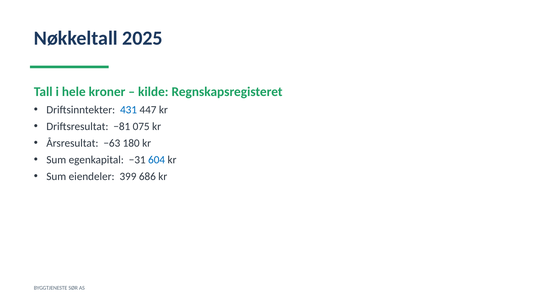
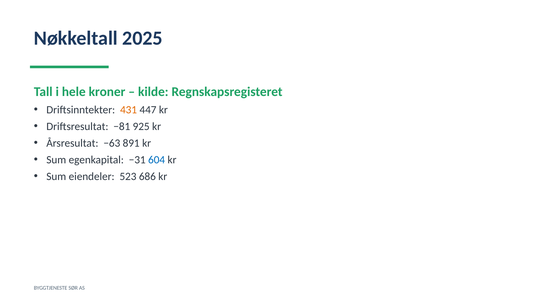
431 colour: blue -> orange (129, 110)
075: 075 -> 925 (141, 126)
180: 180 -> 891 (131, 143)
399: 399 -> 523 (128, 176)
